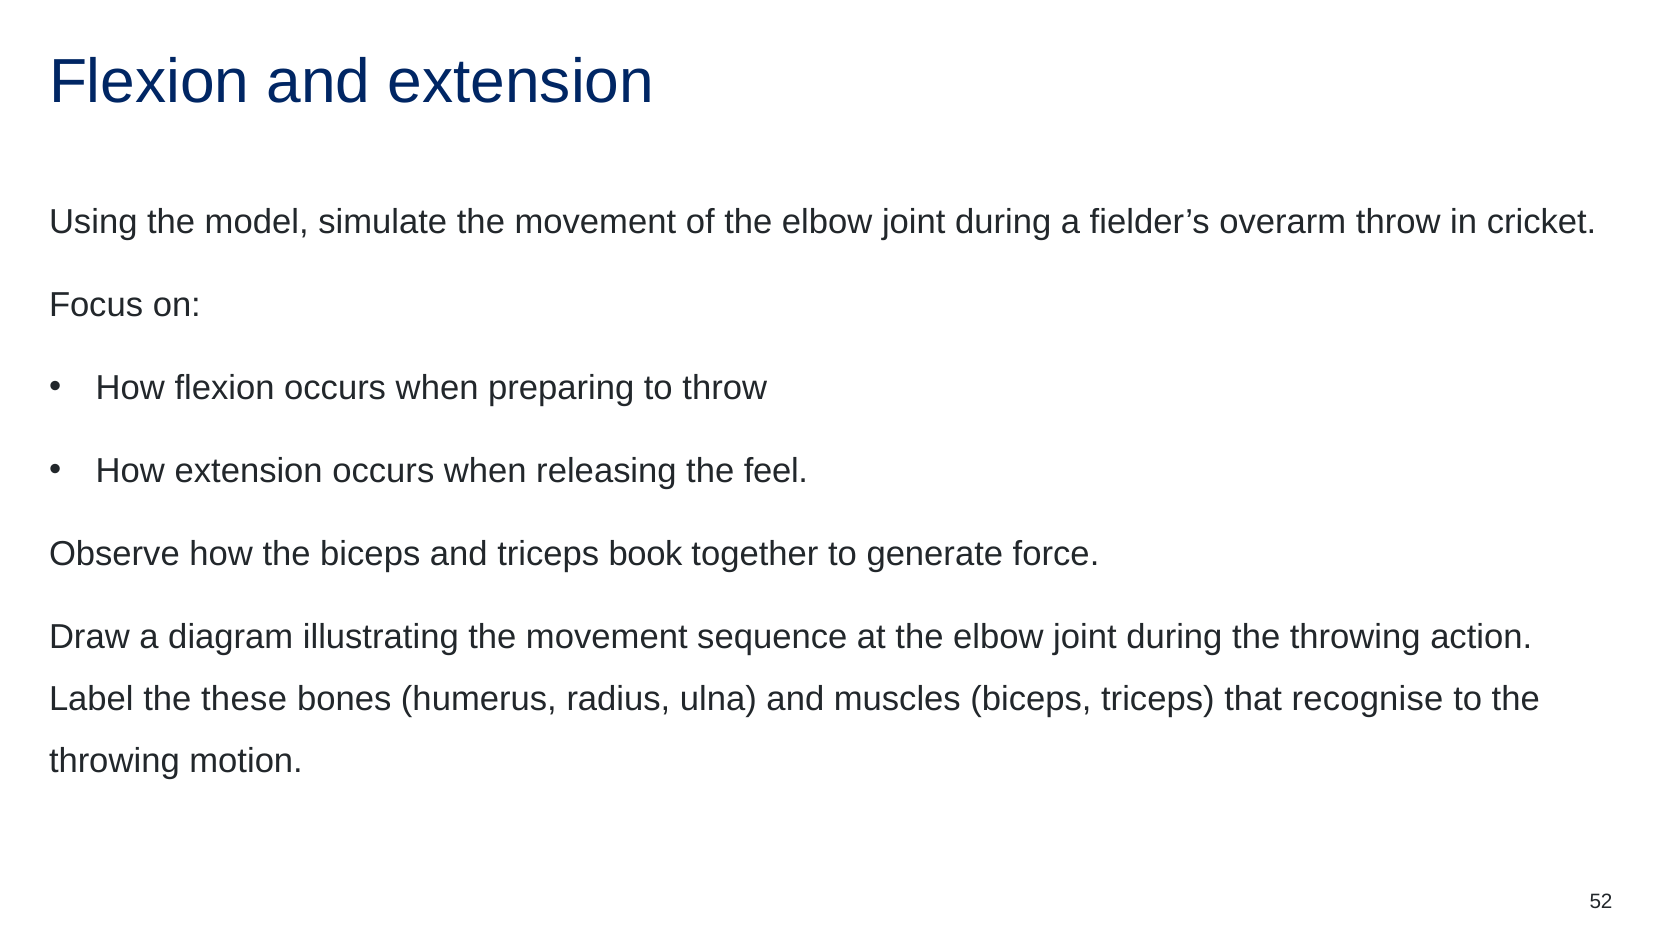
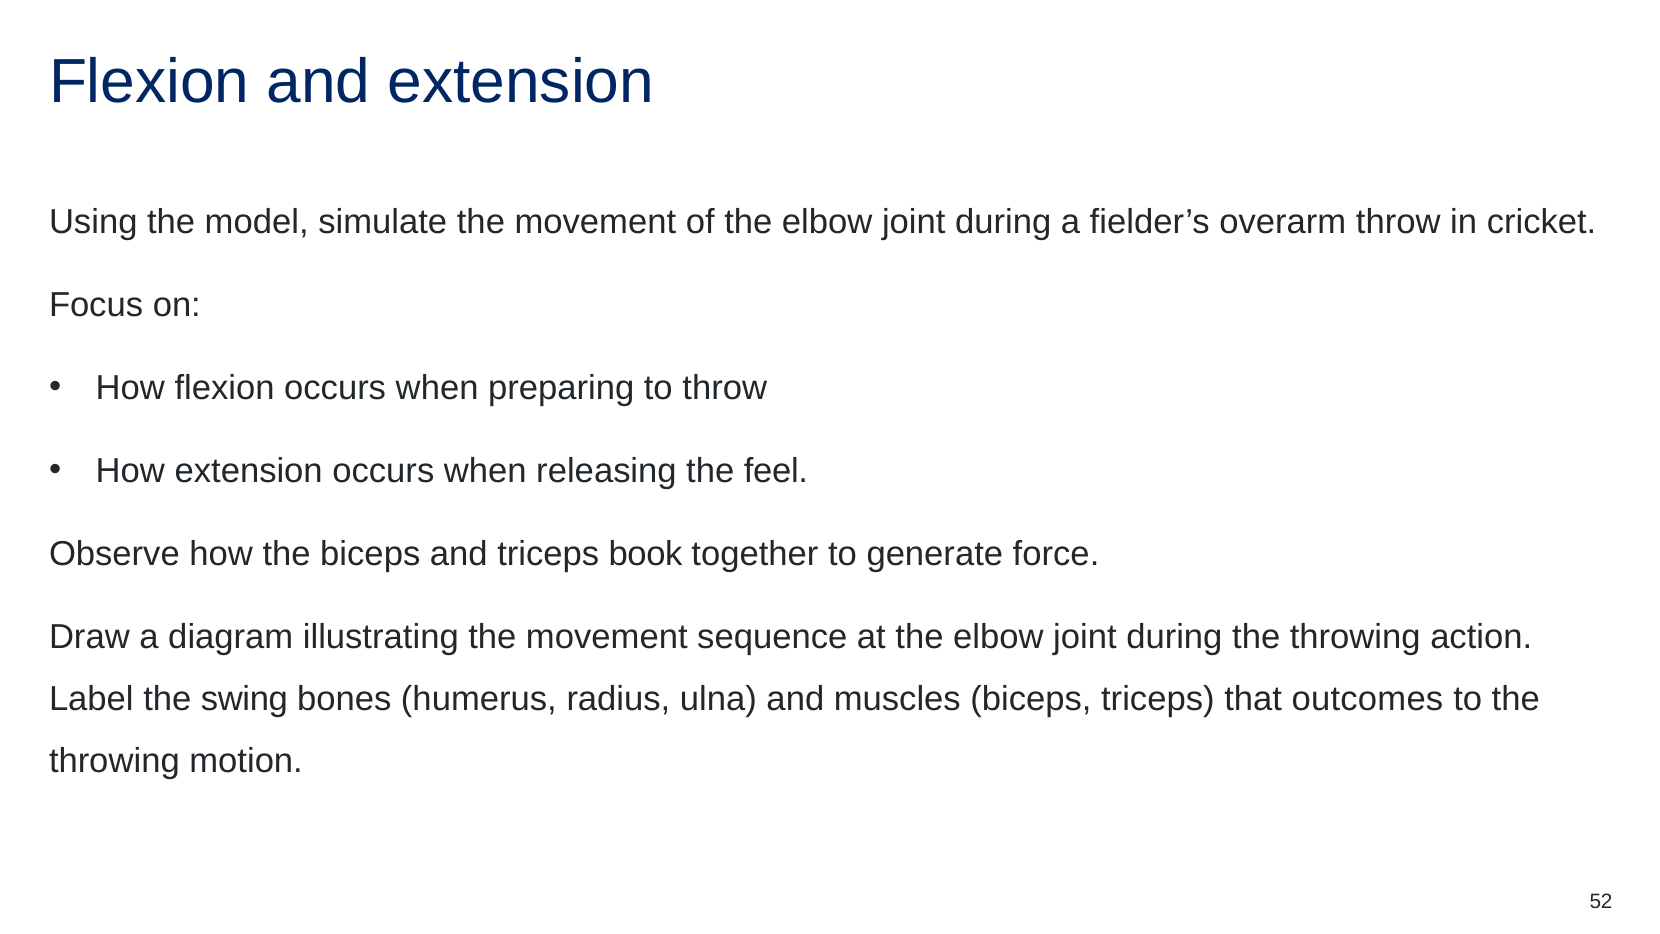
these: these -> swing (244, 699)
recognise: recognise -> outcomes (1367, 699)
